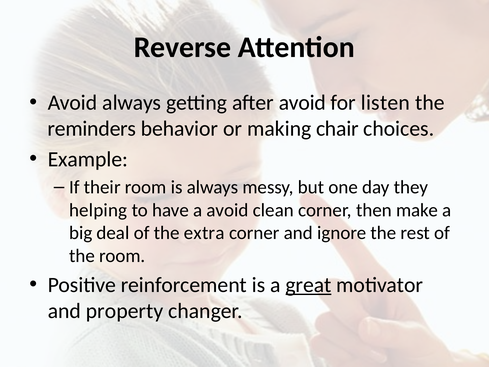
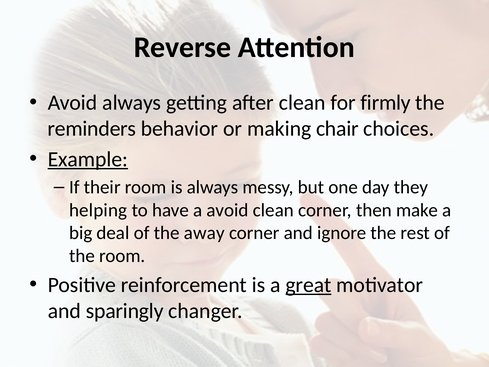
after avoid: avoid -> clean (302, 103)
listen: listen -> firmly (386, 103)
Example underline: none -> present (88, 159)
extra: extra -> away (204, 233)
property: property -> sparingly (125, 311)
